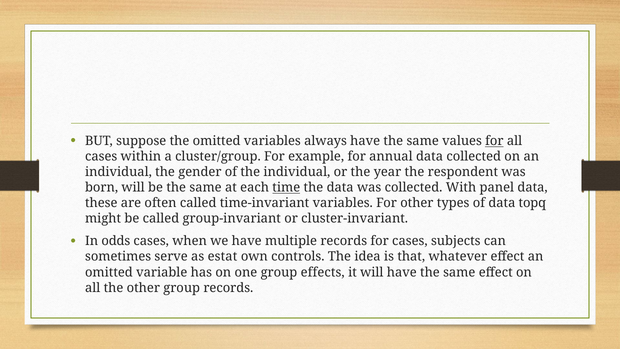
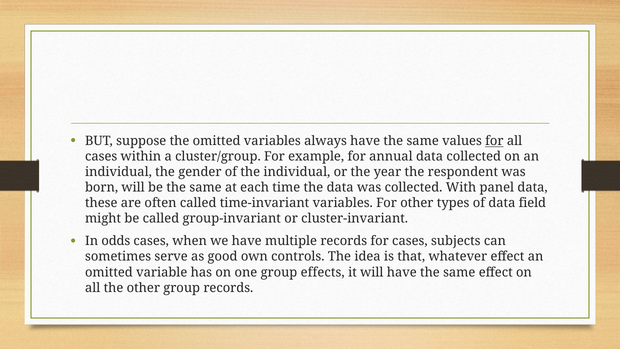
time underline: present -> none (286, 188)
topq: topq -> field (532, 203)
estat: estat -> good (223, 257)
